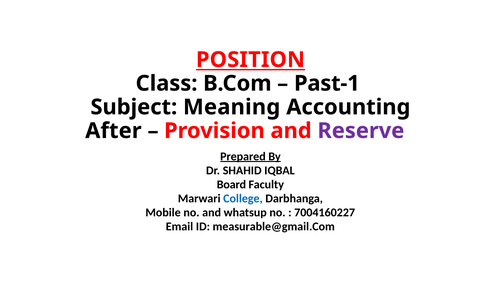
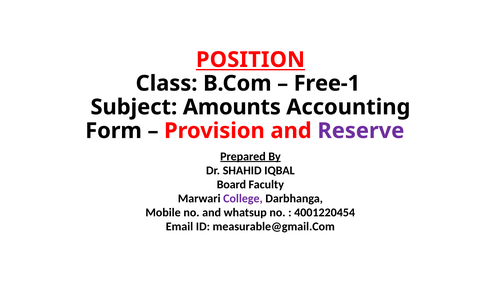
Past-1: Past-1 -> Free-1 (327, 83)
Meaning: Meaning -> Amounts (232, 107)
After: After -> Form (114, 131)
College colour: blue -> purple (243, 198)
7004160227: 7004160227 -> 4001220454 (325, 212)
